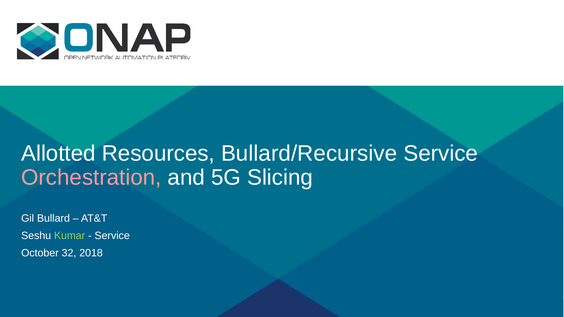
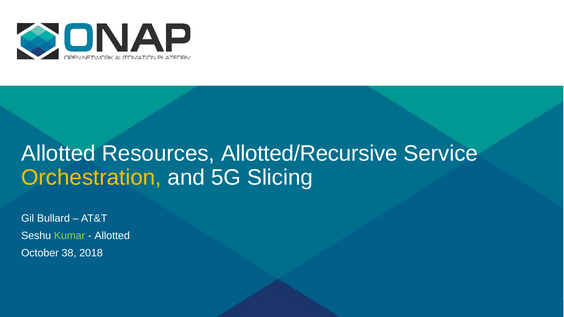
Bullard/Recursive: Bullard/Recursive -> Allotted/Recursive (309, 153)
Orchestration colour: pink -> yellow (91, 178)
Service: Service -> Allotted (112, 236)
32: 32 -> 38 (69, 253)
